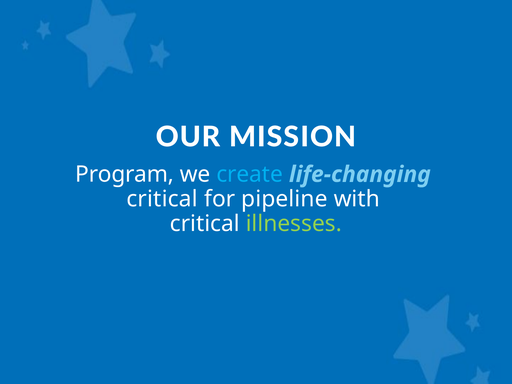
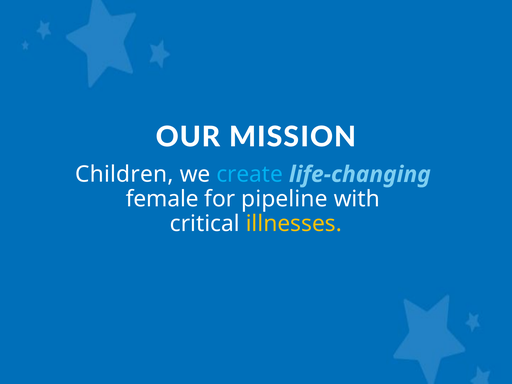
Program: Program -> Children (124, 174)
critical: critical -> female (162, 199)
illnesses colour: light green -> yellow (294, 224)
